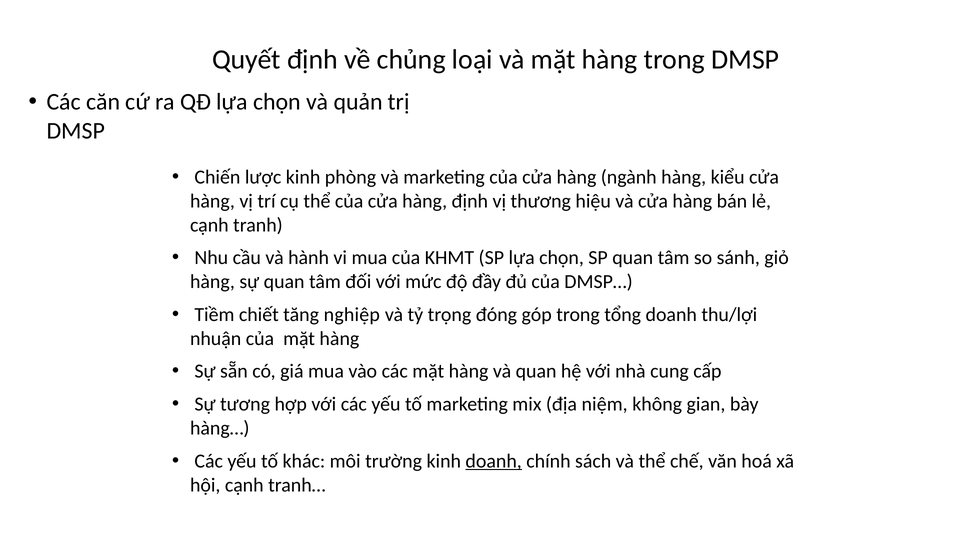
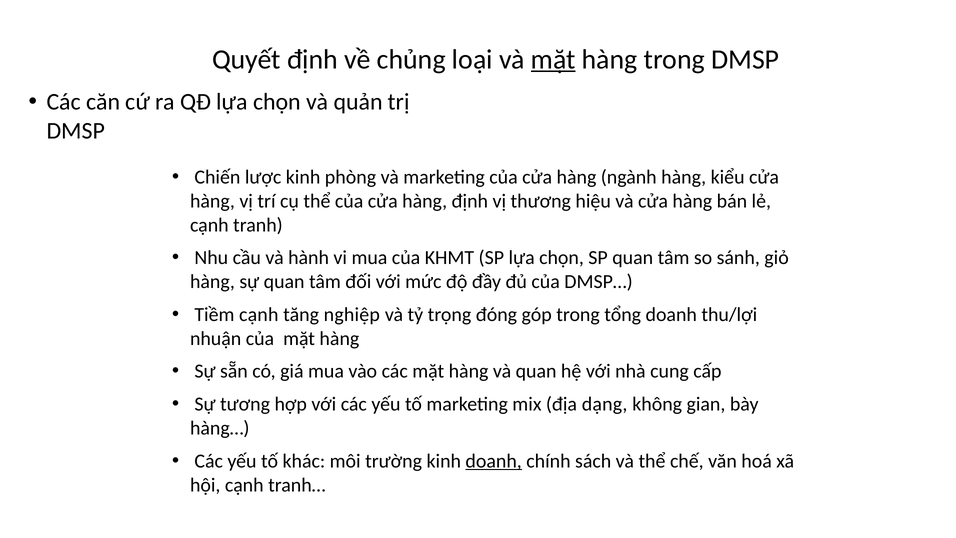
mặt underline: none -> present (553, 59)
Tiềm chiết: chiết -> cạnh (259, 314)
niệm: niệm -> dạng (605, 404)
